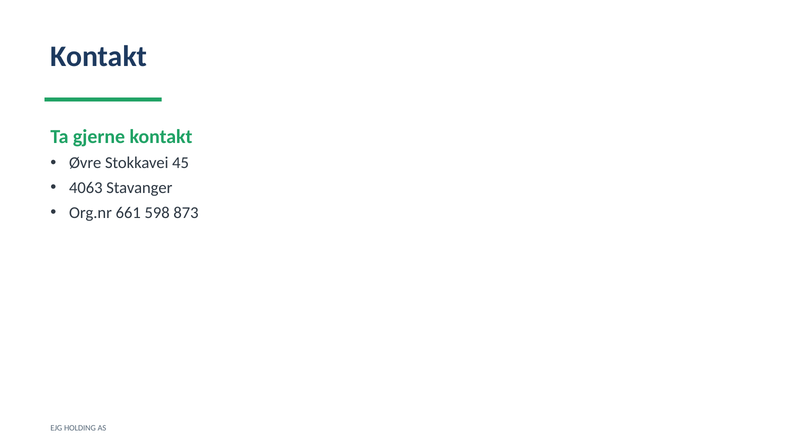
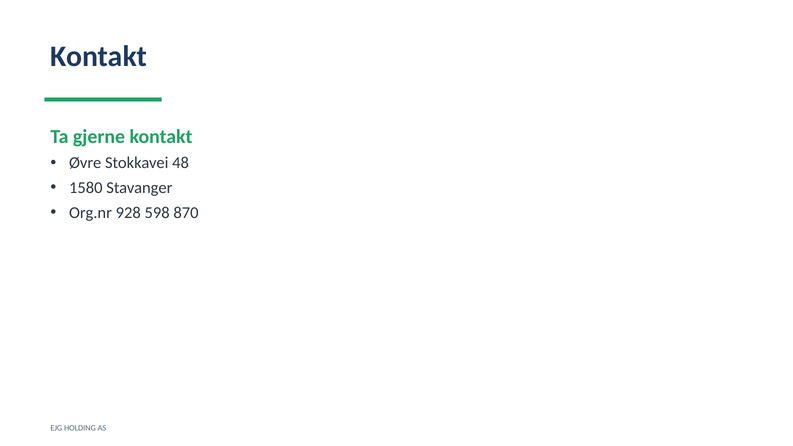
45: 45 -> 48 (181, 163)
4063: 4063 -> 1580 (86, 188)
661: 661 -> 928 (128, 213)
873: 873 -> 870 (186, 213)
